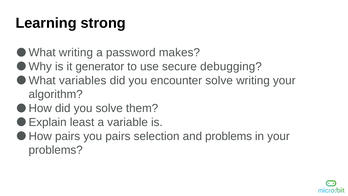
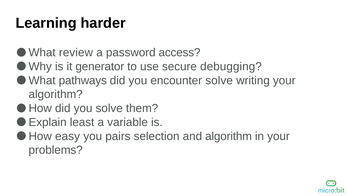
strong: strong -> harder (103, 23)
What writing: writing -> review (76, 52)
makes: makes -> access (180, 52)
variables: variables -> pathways (83, 80)
How pairs: pairs -> easy (68, 136)
and problems: problems -> algorithm (229, 136)
